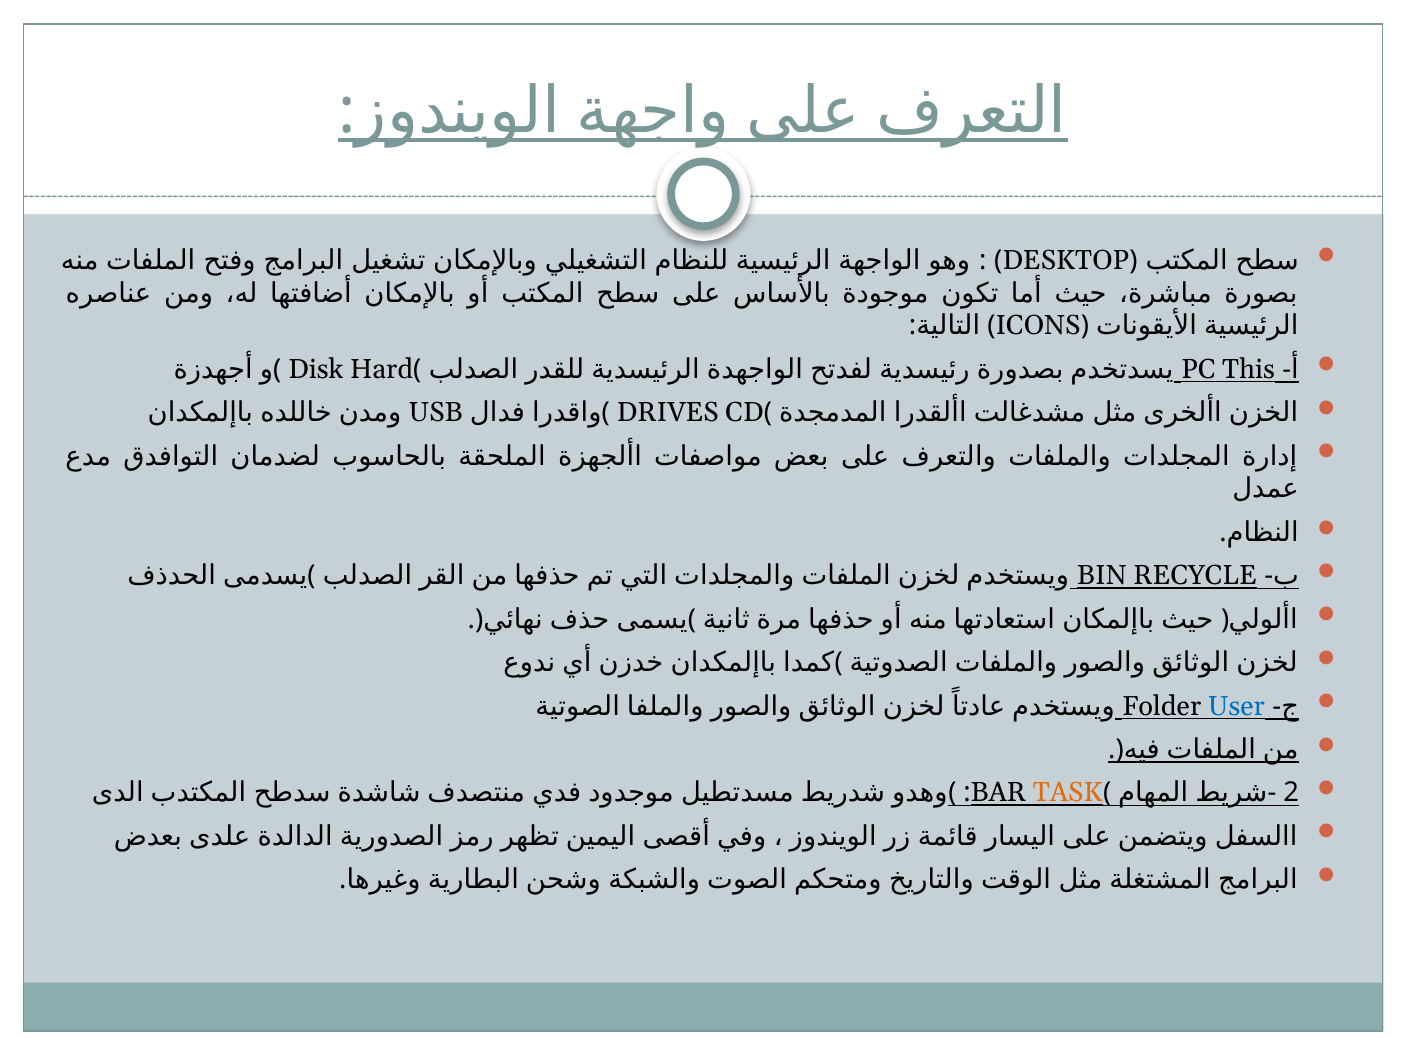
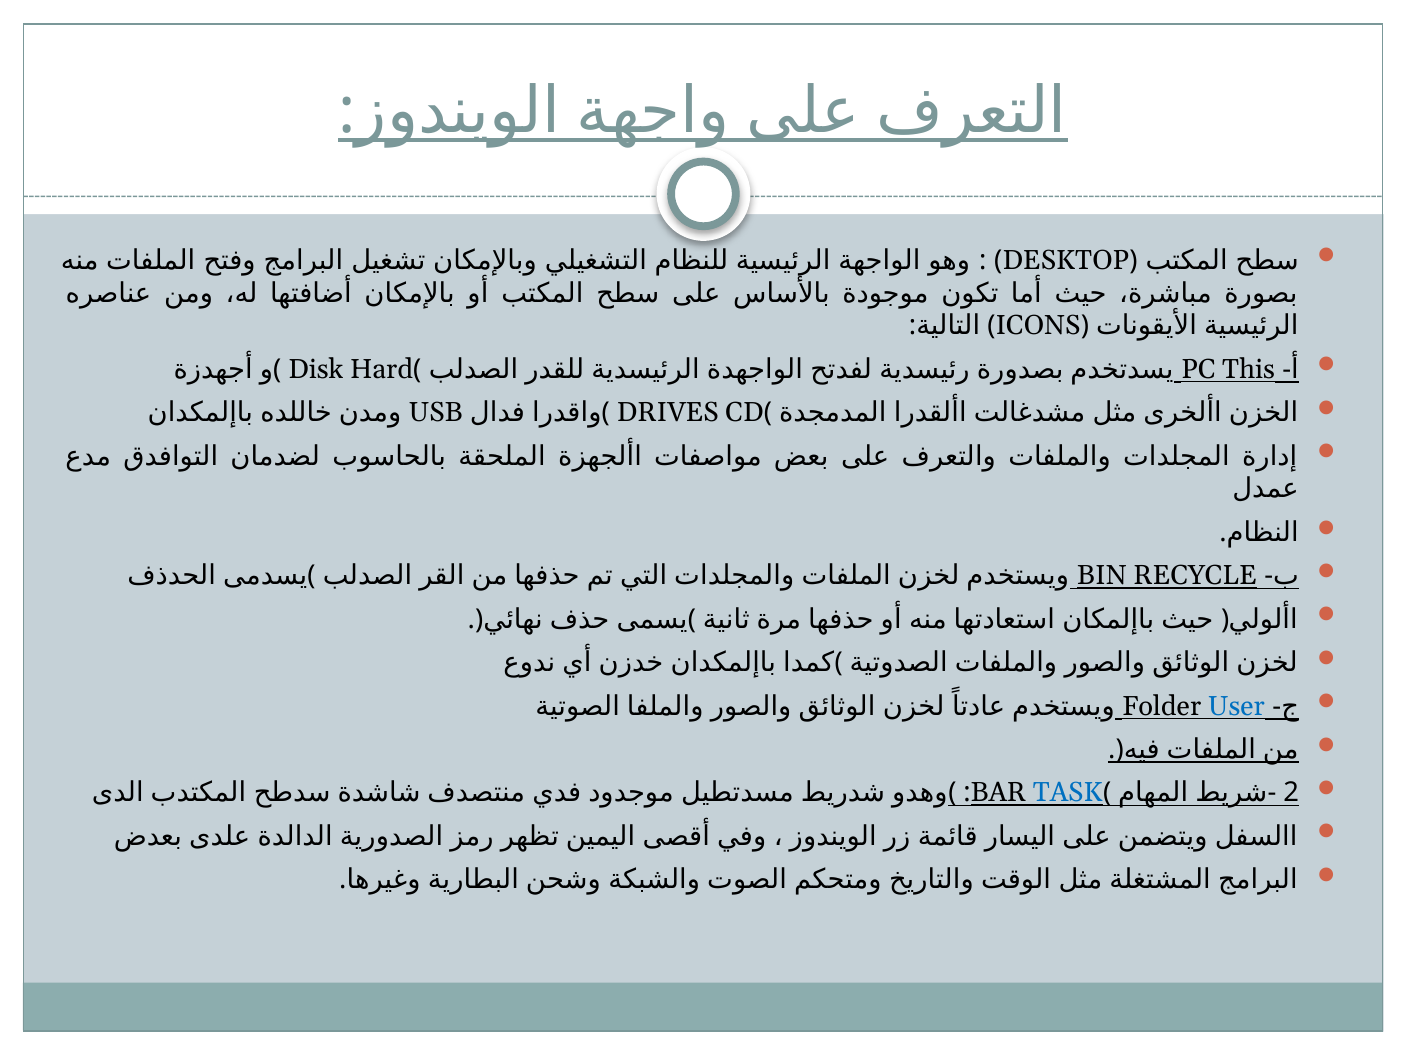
TASK colour: orange -> blue (1068, 793)
